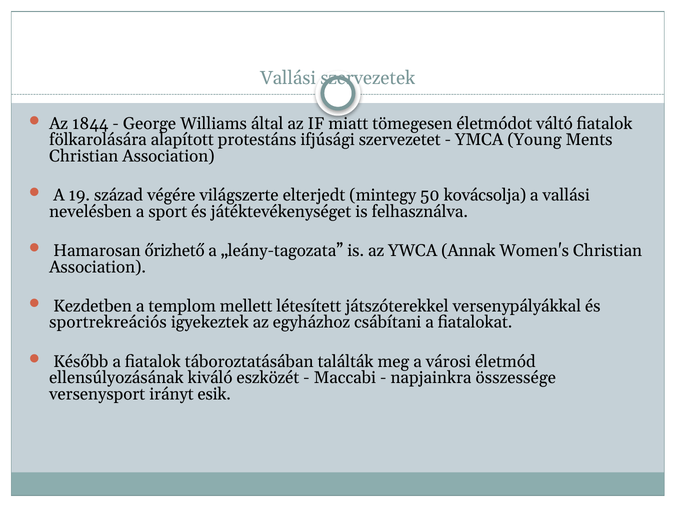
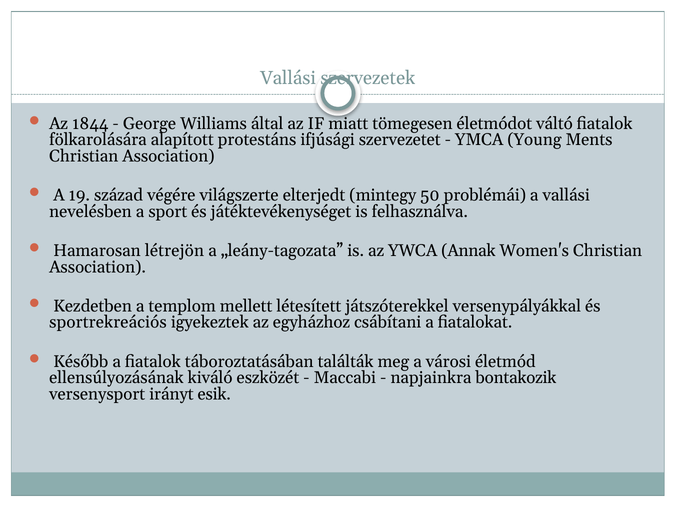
kovácsolja: kovácsolja -> problémái (485, 195)
őrizhető: őrizhető -> létrejön (174, 251)
összessége: összessége -> bontakozik (516, 378)
